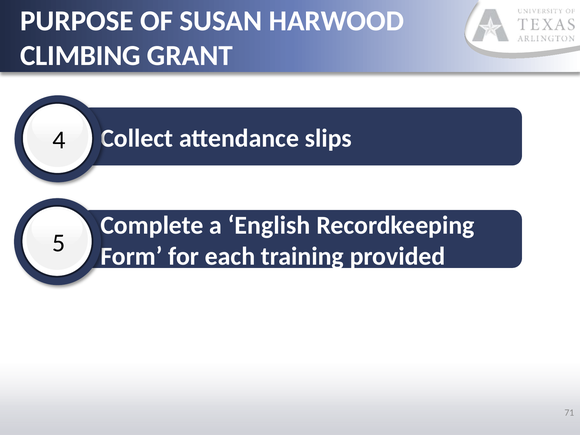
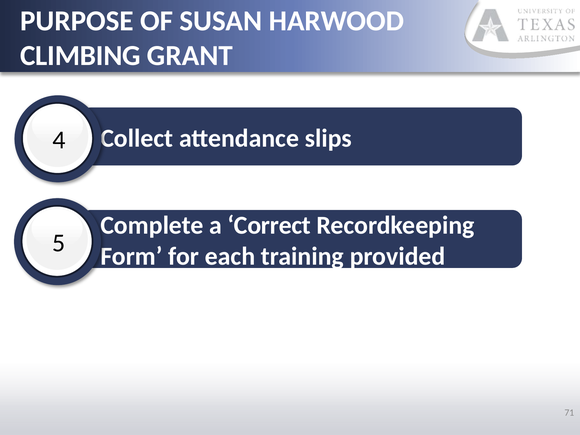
English: English -> Correct (269, 225)
